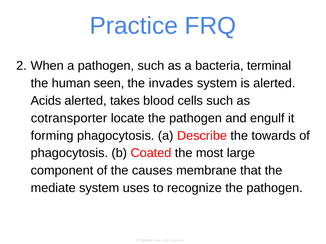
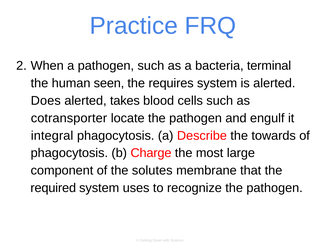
invades: invades -> requires (171, 83)
Acids: Acids -> Does (46, 101)
forming: forming -> integral (52, 136)
Coated: Coated -> Charge (151, 153)
causes: causes -> solutes (152, 171)
mediate: mediate -> required (53, 188)
